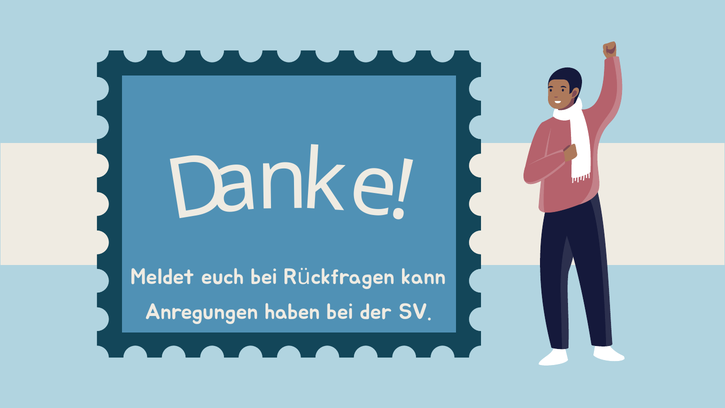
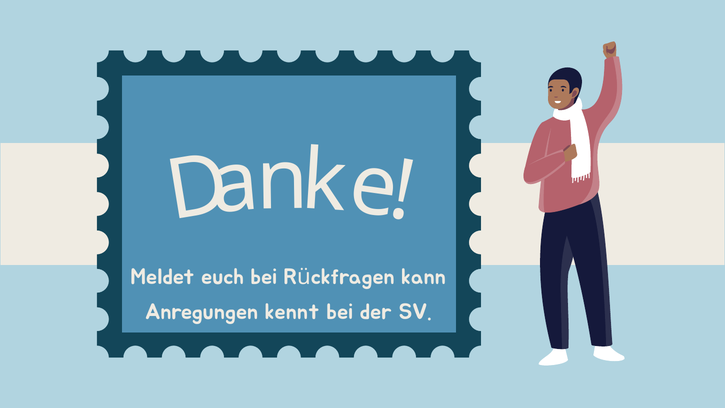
haben: haben -> kennt (292, 312)
